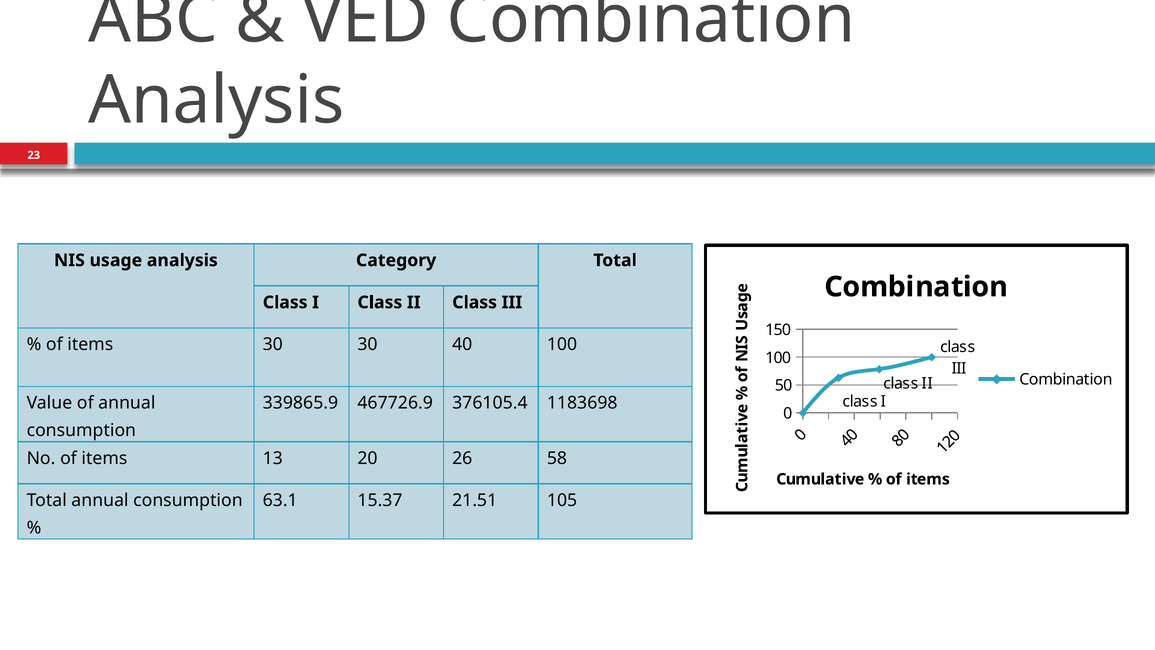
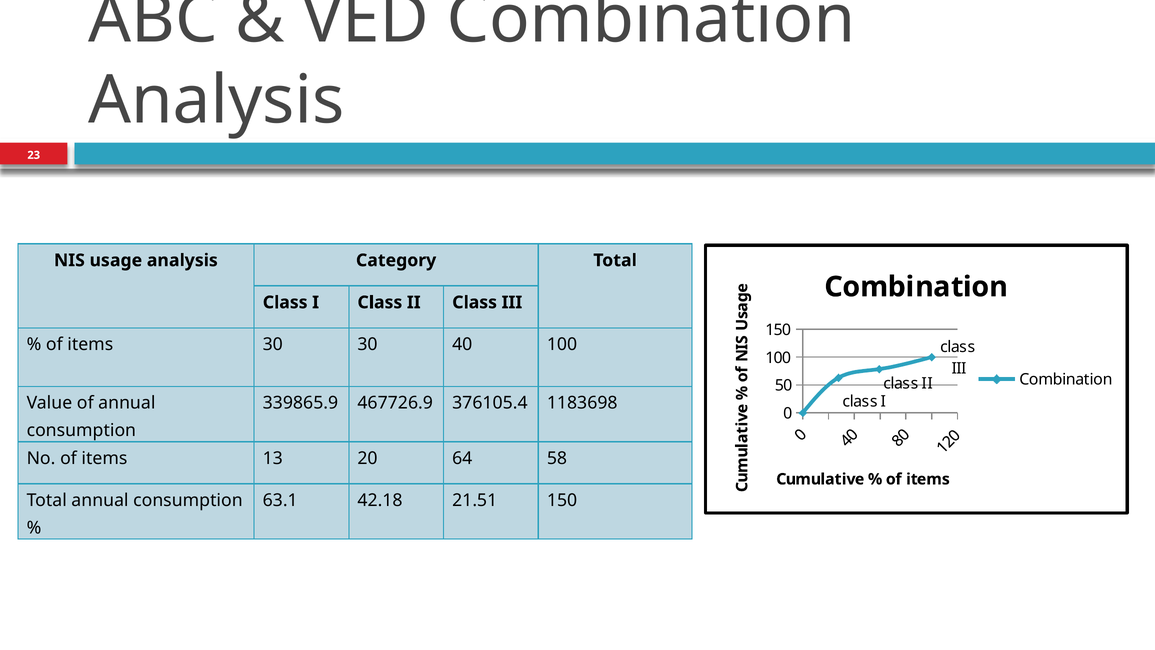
26: 26 -> 64 (462, 458)
15.37: 15.37 -> 42.18 (380, 500)
21.51 105: 105 -> 150 (562, 500)
